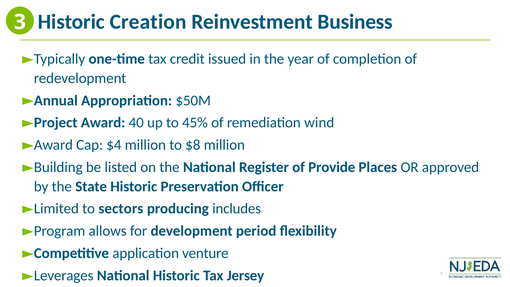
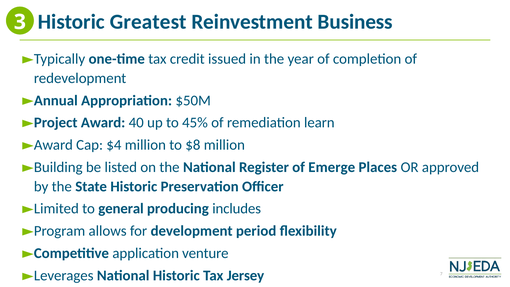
Creation: Creation -> Greatest (148, 22)
wind: wind -> learn (319, 123)
Provide: Provide -> Emerge (332, 167)
sectors: sectors -> general (121, 209)
